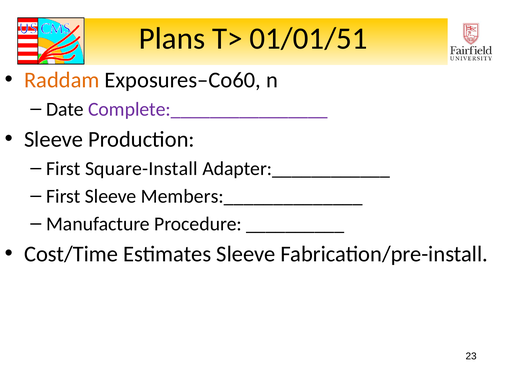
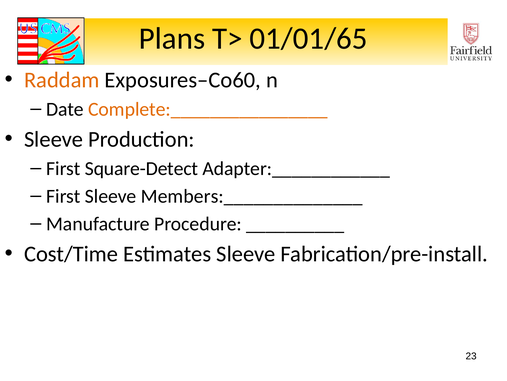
01/01/51: 01/01/51 -> 01/01/65 (309, 38)
Complete:________________ colour: purple -> orange (208, 109)
Square-Install: Square-Install -> Square-Detect (142, 168)
